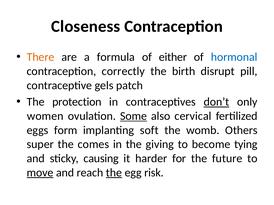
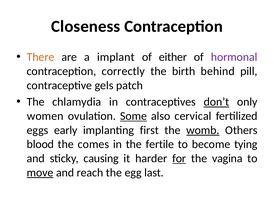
formula: formula -> implant (116, 57)
hormonal colour: blue -> purple (234, 57)
disrupt: disrupt -> behind (218, 71)
protection: protection -> chlamydia (77, 102)
form: form -> early (66, 130)
soft: soft -> first (149, 130)
womb underline: none -> present (203, 130)
super: super -> blood (40, 145)
giving: giving -> fertile (160, 145)
for underline: none -> present (179, 159)
future: future -> vagina (227, 159)
the underline: present -> none (114, 173)
risk: risk -> last (154, 173)
